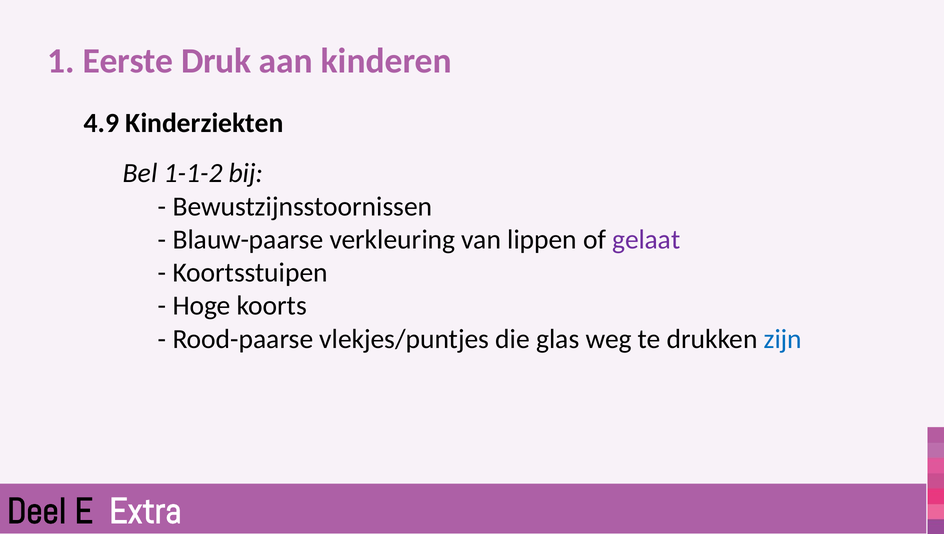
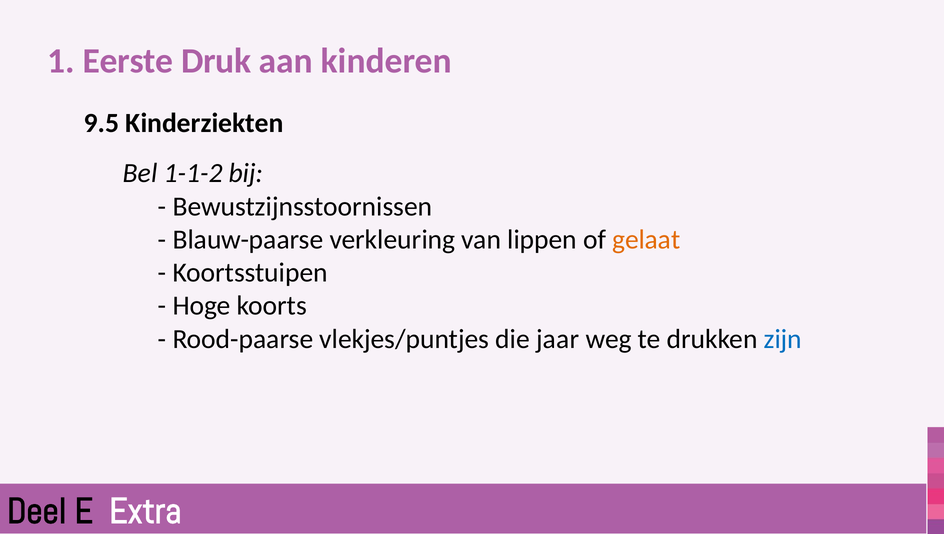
4.9: 4.9 -> 9.5 (102, 123)
gelaat colour: purple -> orange (646, 239)
glas: glas -> jaar (558, 339)
